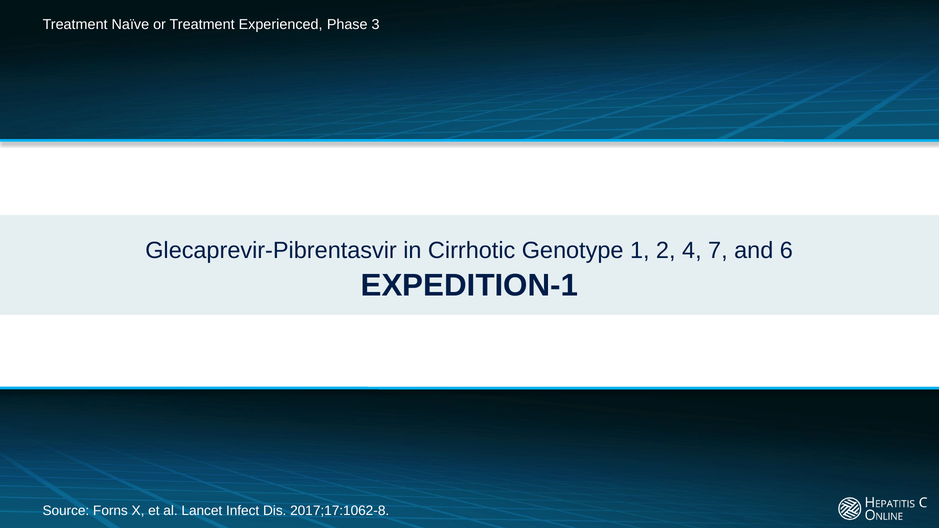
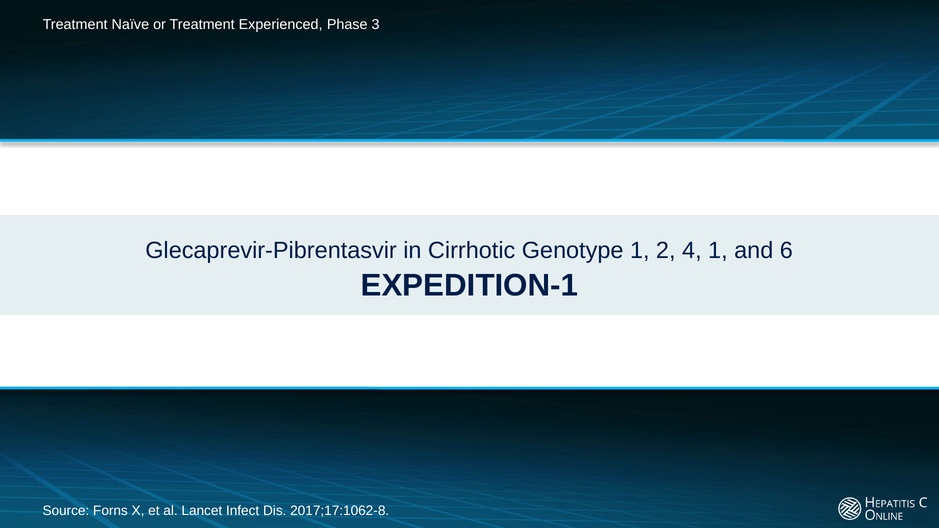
4 7: 7 -> 1 (718, 250)
